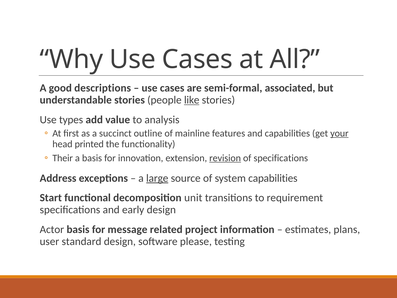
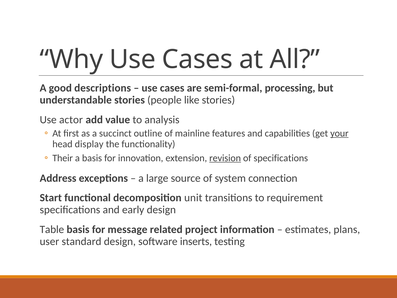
associated: associated -> processing (290, 88)
like underline: present -> none (192, 100)
types: types -> actor (71, 120)
printed: printed -> display (89, 144)
large underline: present -> none (157, 178)
system capabilities: capabilities -> connection (273, 178)
Actor: Actor -> Table (52, 229)
please: please -> inserts (196, 241)
